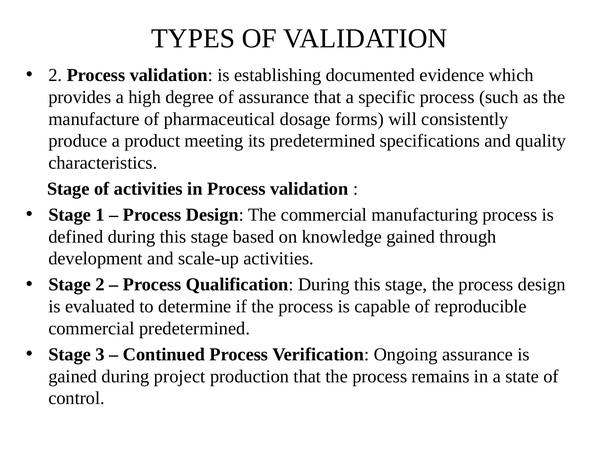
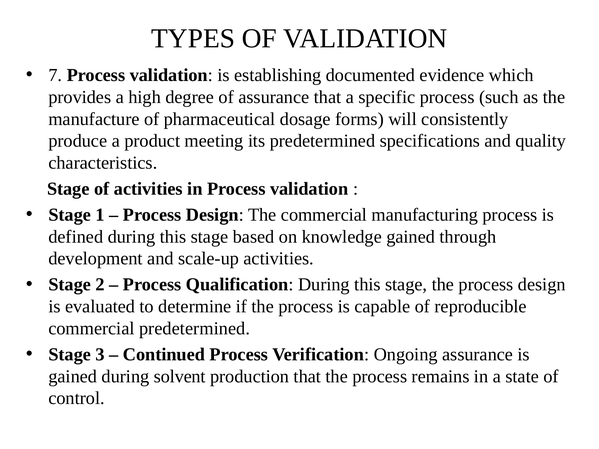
2: 2 -> 7 (55, 75)
project: project -> solvent (180, 377)
